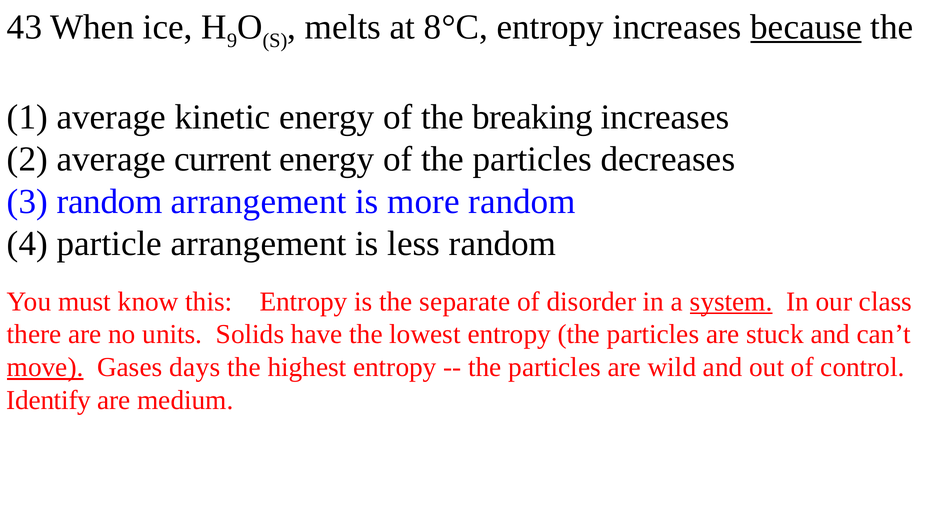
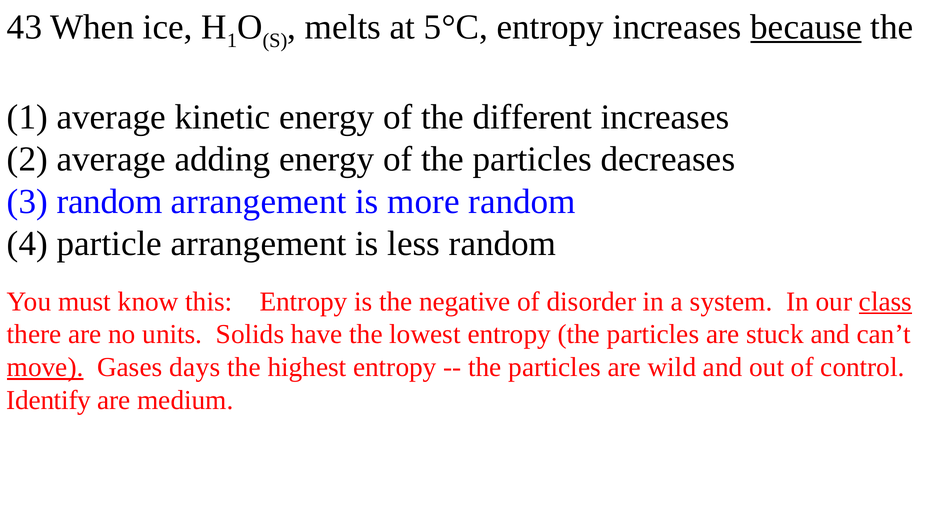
9: 9 -> 1 (232, 41)
8°C: 8°C -> 5°C (456, 27)
breaking: breaking -> different (532, 117)
current: current -> adding (223, 159)
separate: separate -> negative (465, 302)
system underline: present -> none (731, 302)
class underline: none -> present (885, 302)
